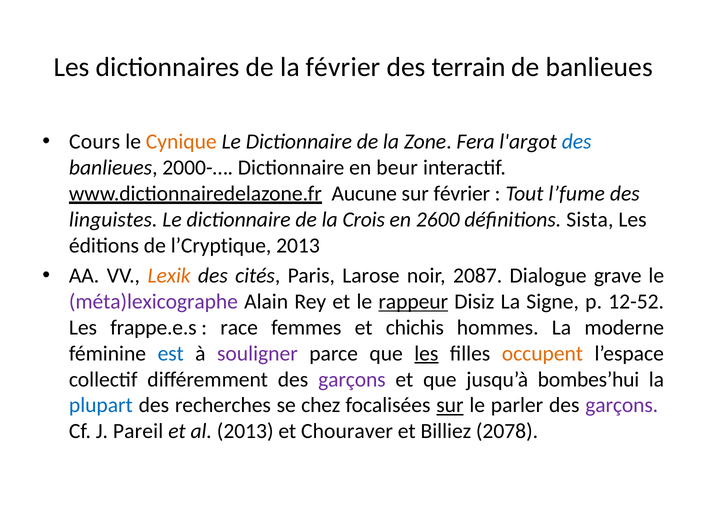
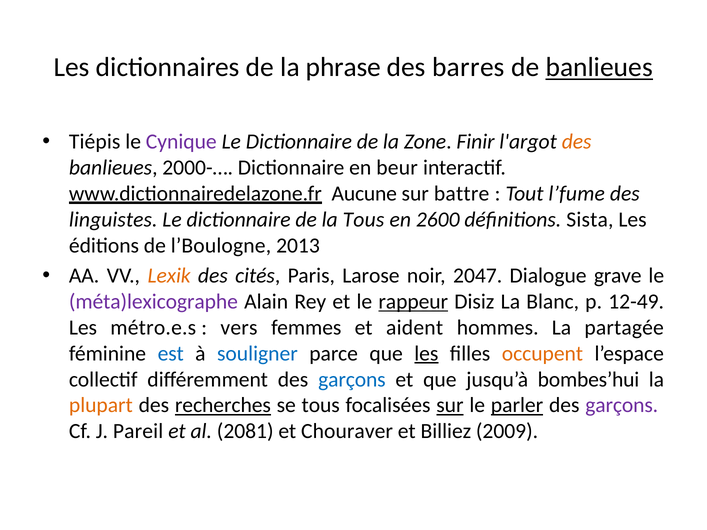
la février: février -> phrase (343, 67)
terrain: terrain -> barres (468, 67)
banlieues underline: none -> present (599, 67)
Cours: Cours -> Tiépis (95, 142)
Cynique colour: orange -> purple (181, 142)
Fera: Fera -> Finir (476, 142)
des colour: blue -> orange (577, 142)
sur février: février -> battre (462, 194)
la Crois: Crois -> Tous (364, 220)
l’Cryptique: l’Cryptique -> l’Boulogne (221, 246)
2087: 2087 -> 2047 (478, 276)
Signe: Signe -> Blanc (553, 302)
12-52: 12-52 -> 12-49 (636, 302)
frappe.e.s: frappe.e.s -> métro.e.s (153, 328)
race: race -> vers (239, 328)
chichis: chichis -> aident (415, 328)
moderne: moderne -> partagée (624, 328)
souligner colour: purple -> blue (257, 354)
garçons colour: purple -> blue (352, 380)
plupart colour: blue -> orange (101, 406)
recherches underline: none -> present (223, 406)
se chez: chez -> tous (321, 406)
parler underline: none -> present (517, 406)
al 2013: 2013 -> 2081 (245, 431)
2078: 2078 -> 2009 (507, 431)
